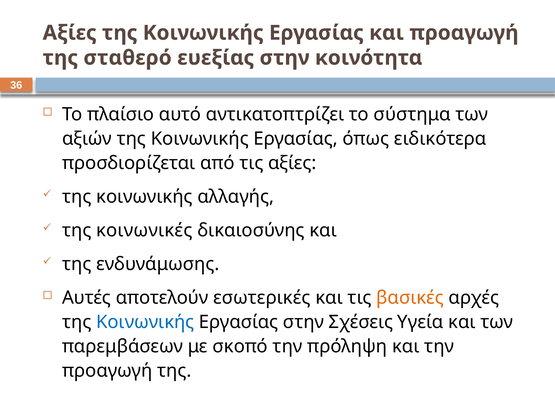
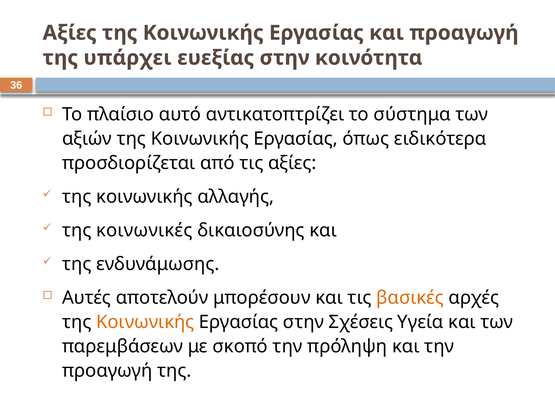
σταθερό: σταθερό -> υπάρχει (128, 58)
εσωτερικές: εσωτερικές -> μπορέσουν (262, 298)
Κοινωνικής colour: blue -> orange (145, 322)
